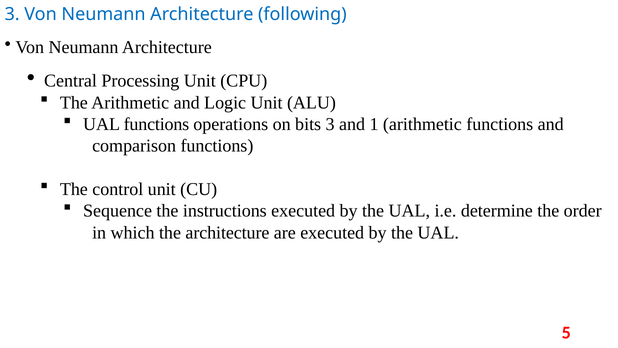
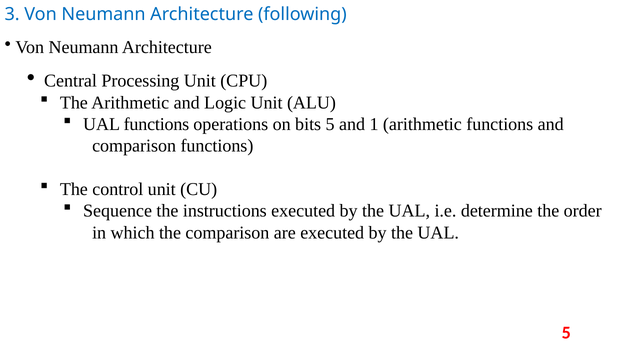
bits 3: 3 -> 5 (330, 124)
the architecture: architecture -> comparison (227, 232)
